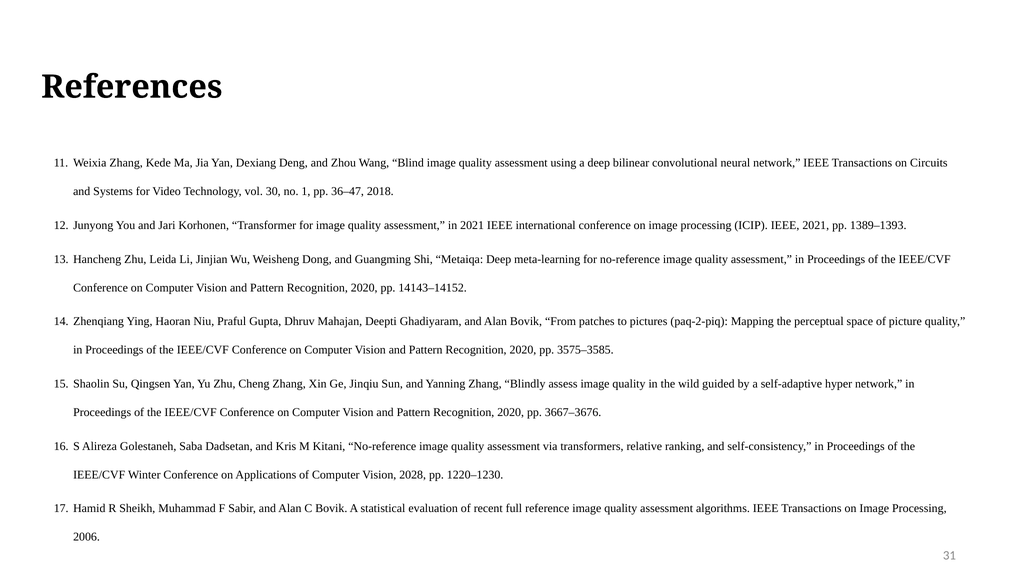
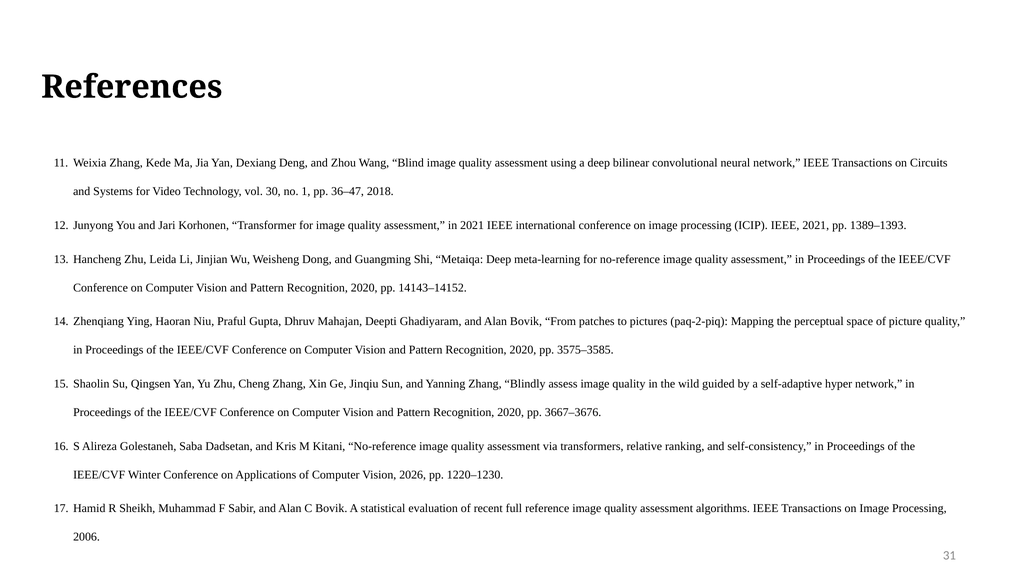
2028: 2028 -> 2026 (413, 475)
